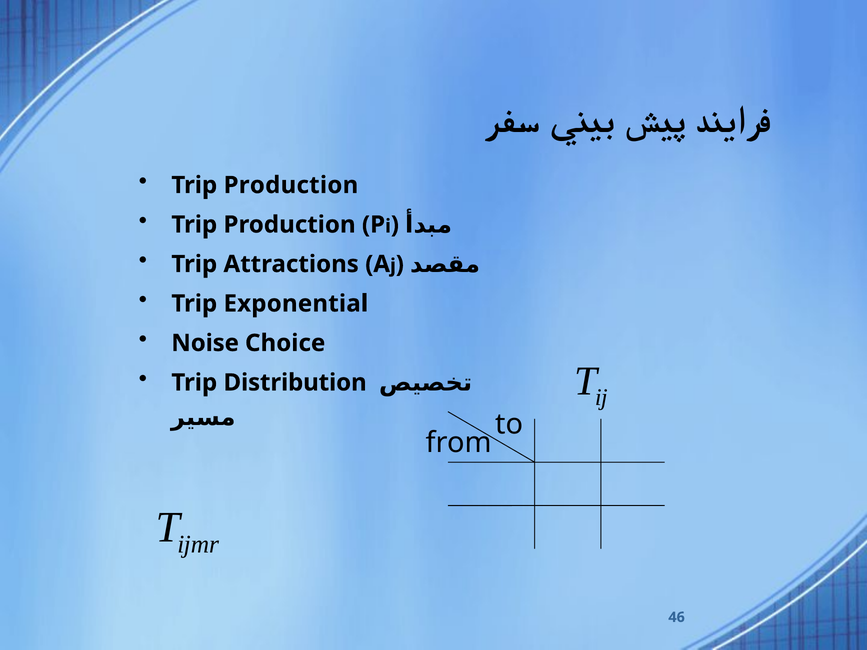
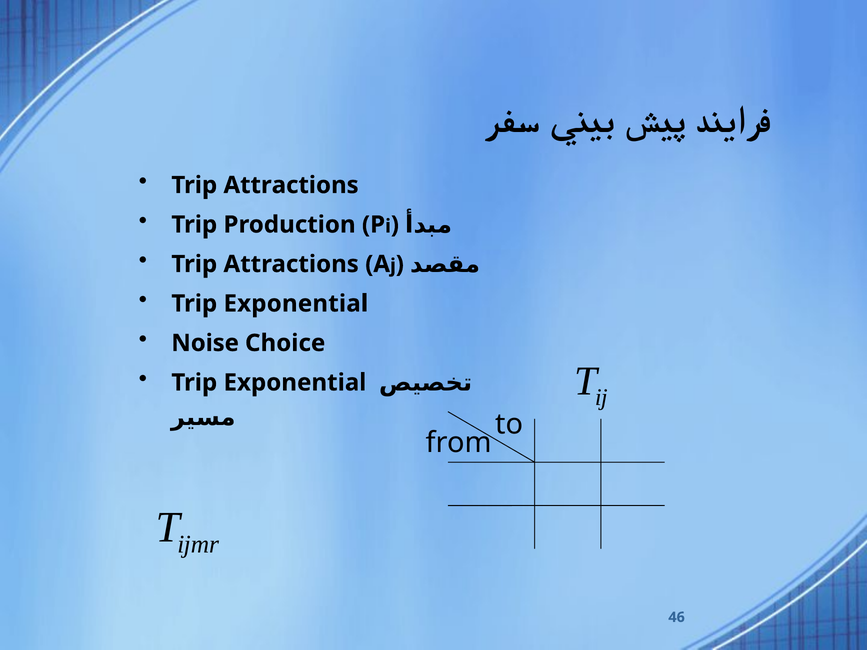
Production: Production -> Attractions (291, 185)
Distribution: Distribution -> Exponential (295, 383)
